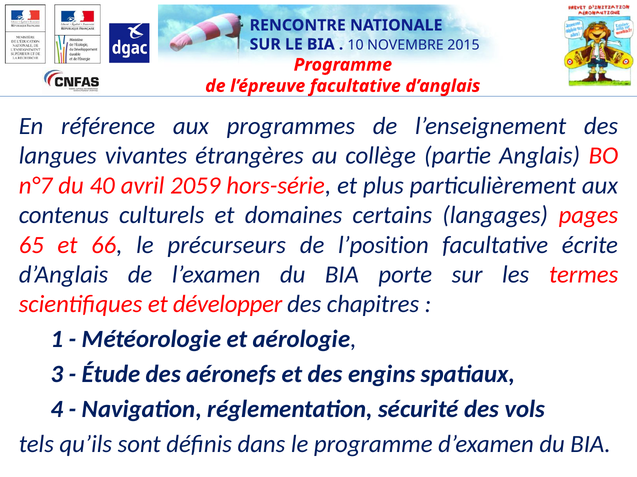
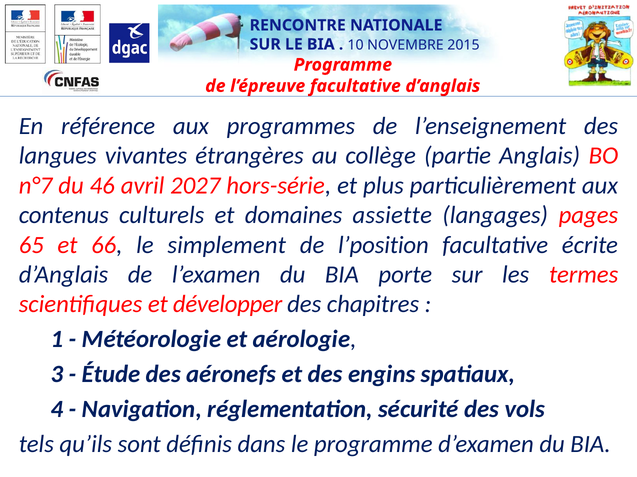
40: 40 -> 46 (102, 186)
2059: 2059 -> 2027 (195, 186)
certains: certains -> assiette (392, 216)
précurseurs: précurseurs -> simplement (227, 245)
